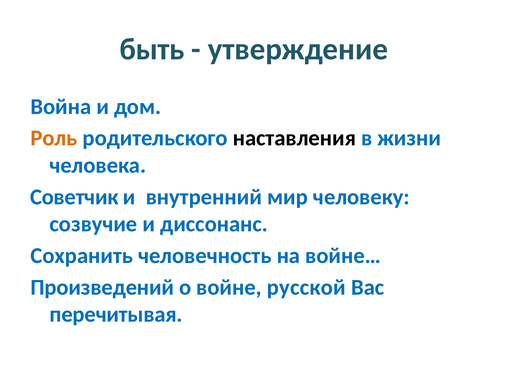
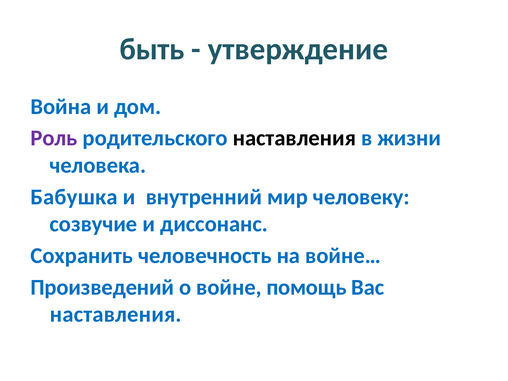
Роль colour: orange -> purple (54, 138)
Советчик: Советчик -> Бабушка (74, 197)
русской: русской -> помощь (307, 287)
перечитывая: перечитывая -> наставления (116, 314)
